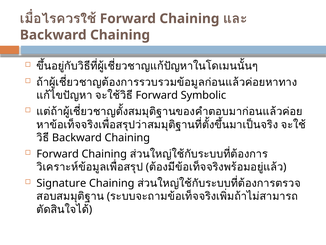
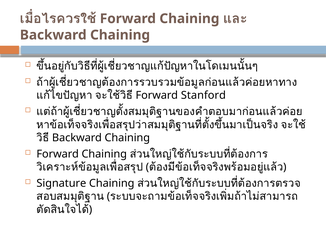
Symbolic: Symbolic -> Stanford (203, 95)
